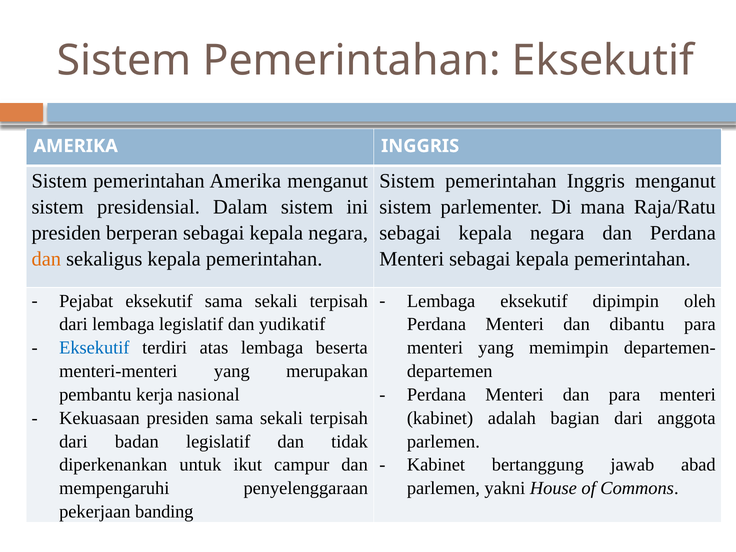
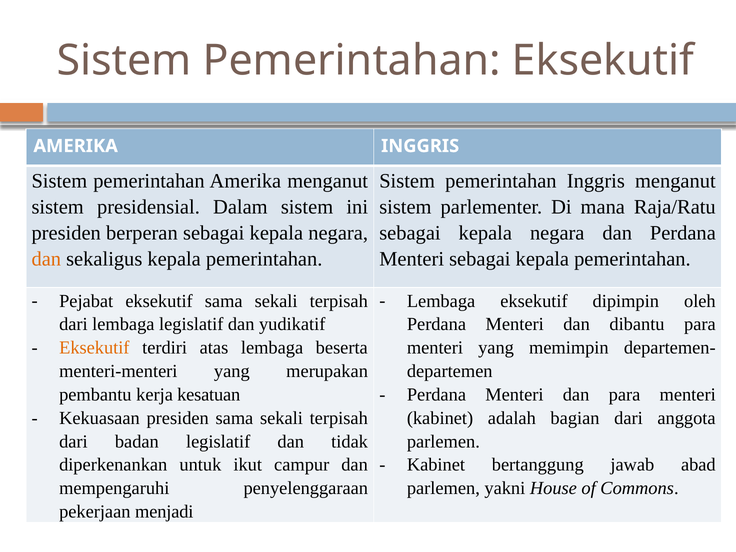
Eksekutif colour: blue -> orange (94, 348)
nasional: nasional -> kesatuan (209, 395)
banding: banding -> menjadi (164, 512)
